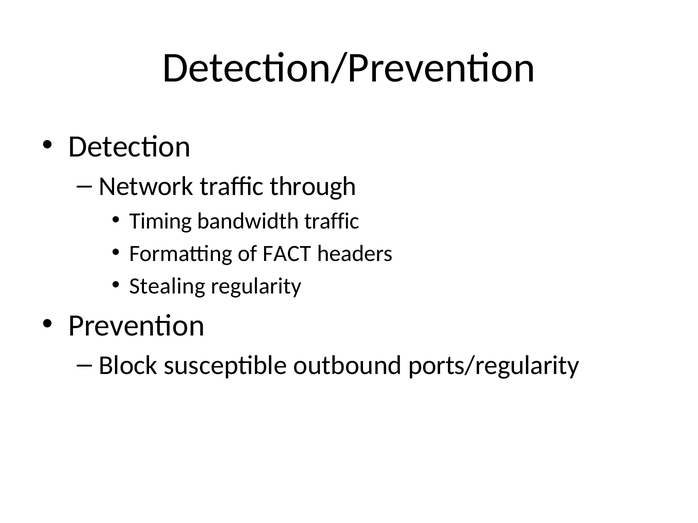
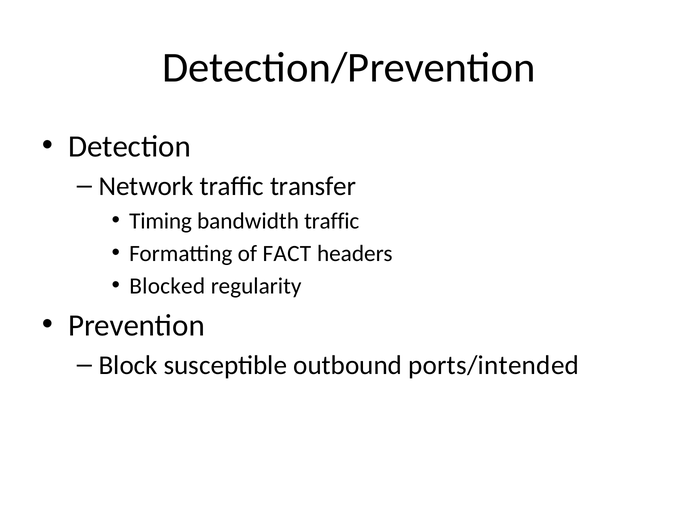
through: through -> transfer (313, 187)
Stealing: Stealing -> Blocked (167, 286)
ports/regularity: ports/regularity -> ports/intended (494, 366)
